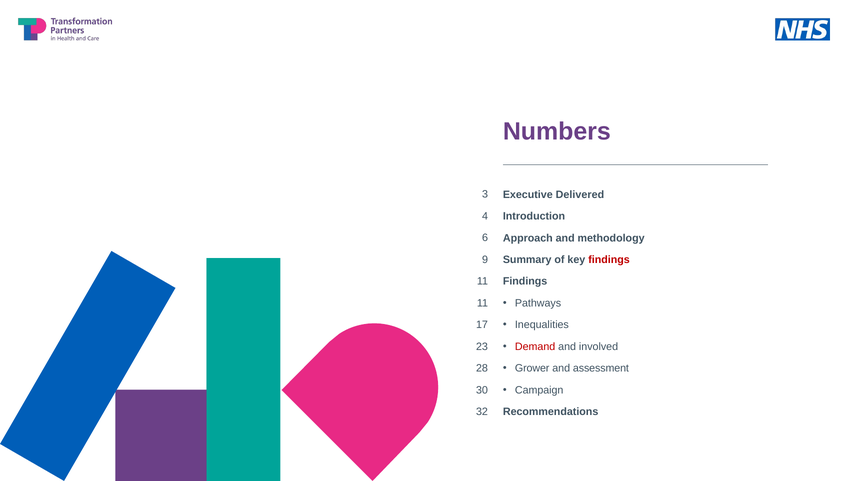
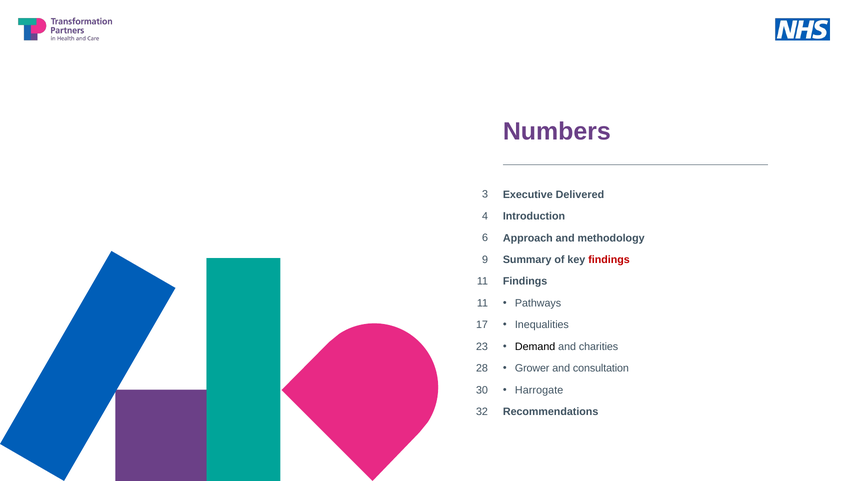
Demand colour: red -> black (535, 347)
involved: involved -> charities (599, 347)
assessment: assessment -> consultation (601, 368)
Campaign: Campaign -> Harrogate (539, 390)
